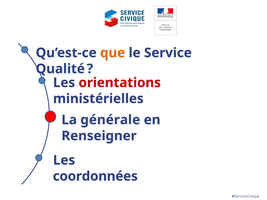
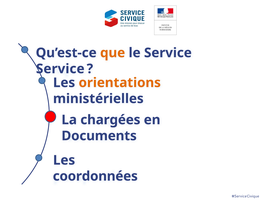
Qualité: Qualité -> Service (60, 69)
orientations colour: red -> orange (120, 83)
générale: générale -> chargées (110, 120)
Renseigner: Renseigner -> Documents (99, 136)
